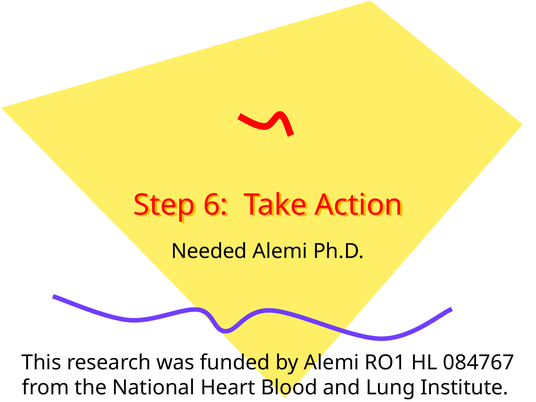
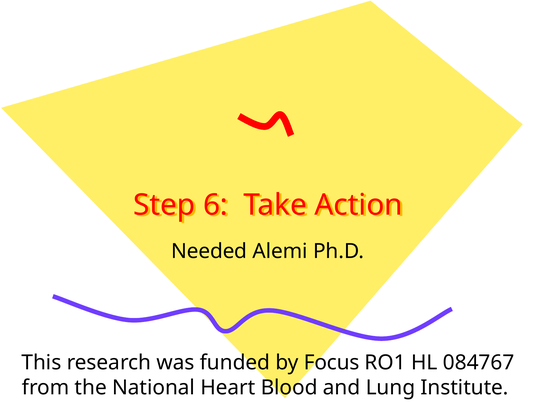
by Alemi: Alemi -> Focus (332, 363)
